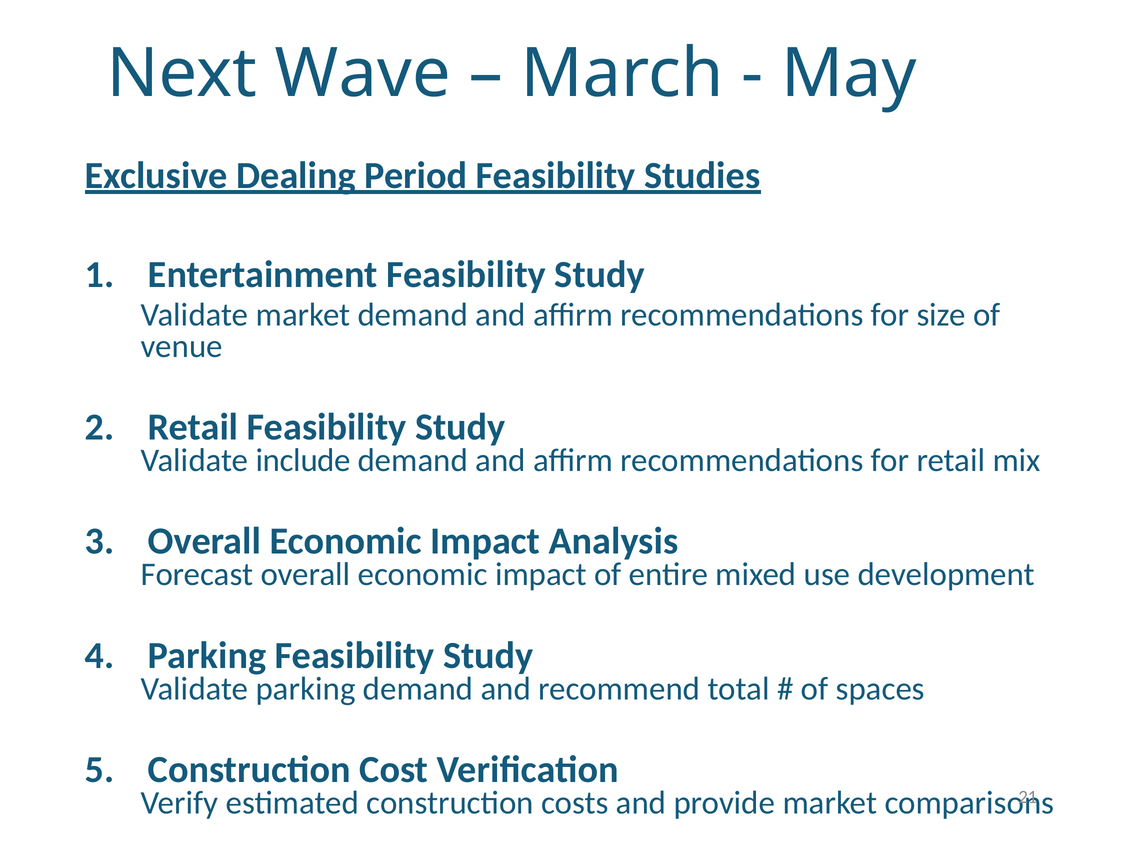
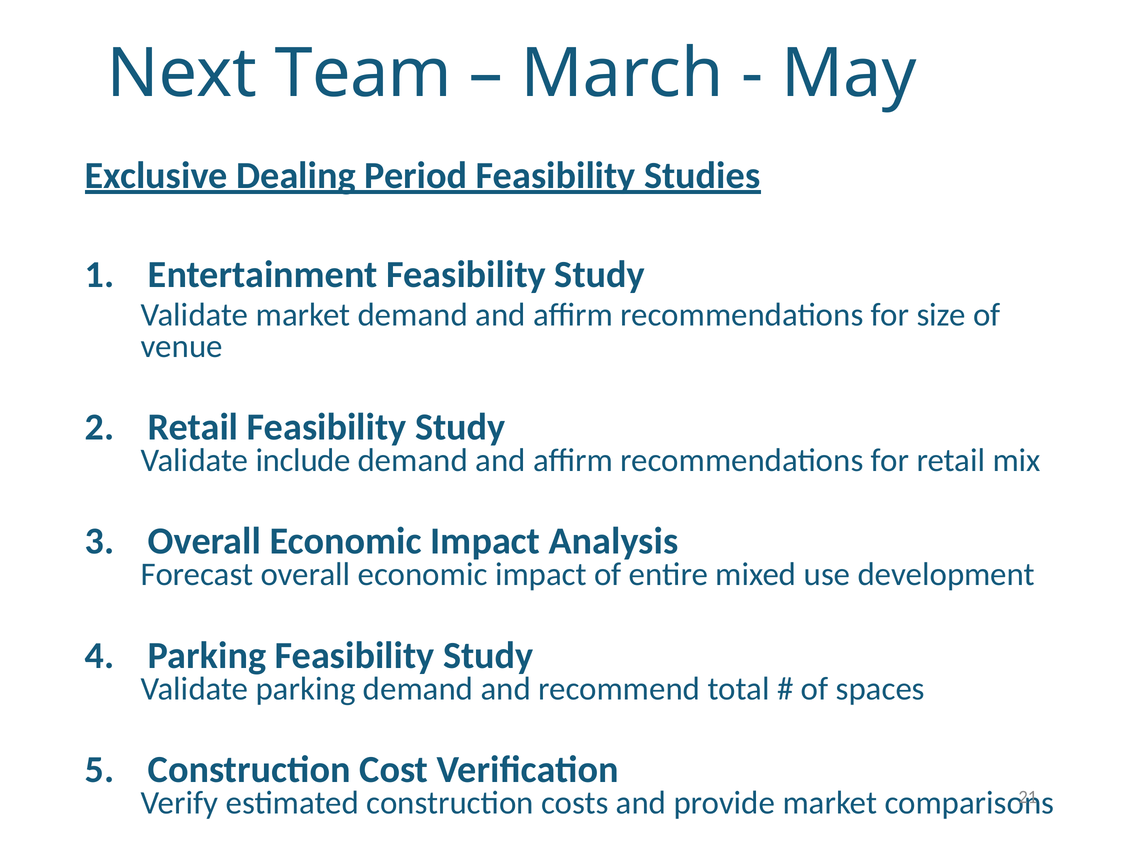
Wave: Wave -> Team (363, 74)
